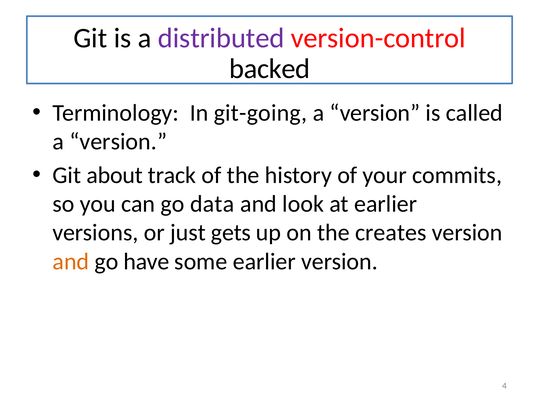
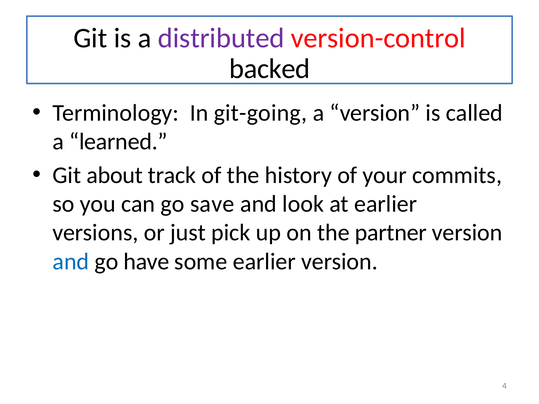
version: version -> learned (118, 142)
data: data -> save (212, 204)
gets: gets -> pick (231, 233)
creates: creates -> partner (391, 233)
and colour: orange -> blue (71, 262)
